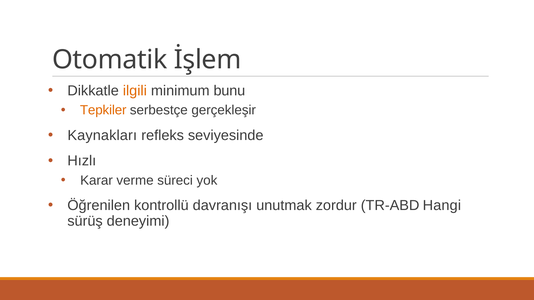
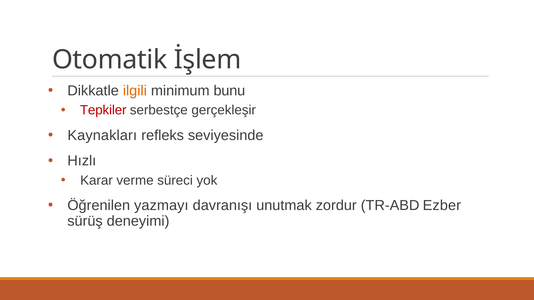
Tepkiler colour: orange -> red (103, 110)
kontrollü: kontrollü -> yazmayı (161, 206)
Hangi: Hangi -> Ezber (442, 206)
